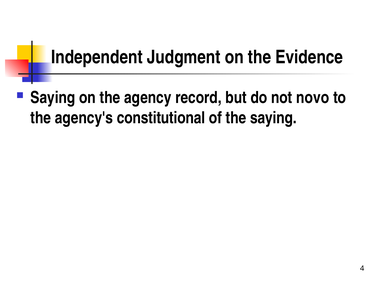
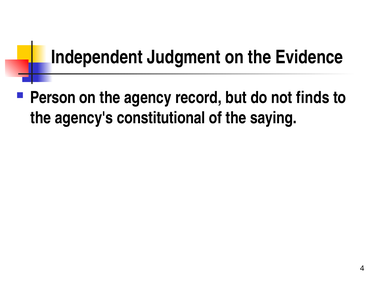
Saying: Saying -> Person (53, 98)
novo: novo -> finds (313, 98)
